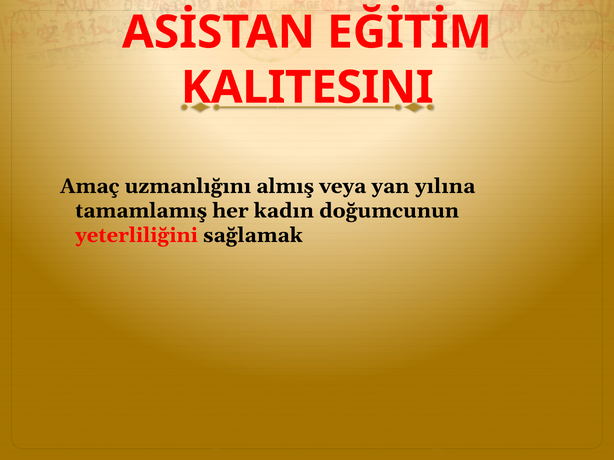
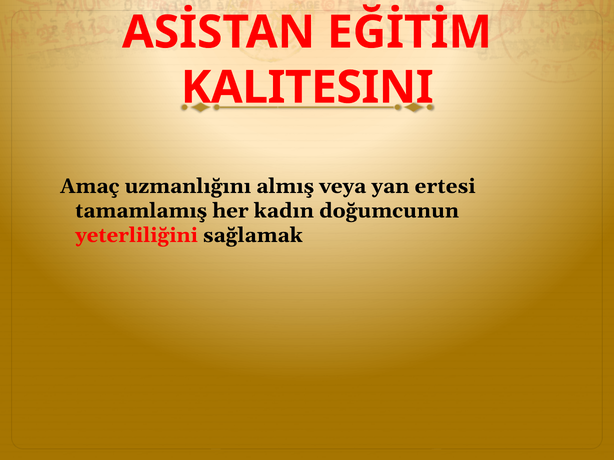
yılına: yılına -> ertesi (445, 186)
